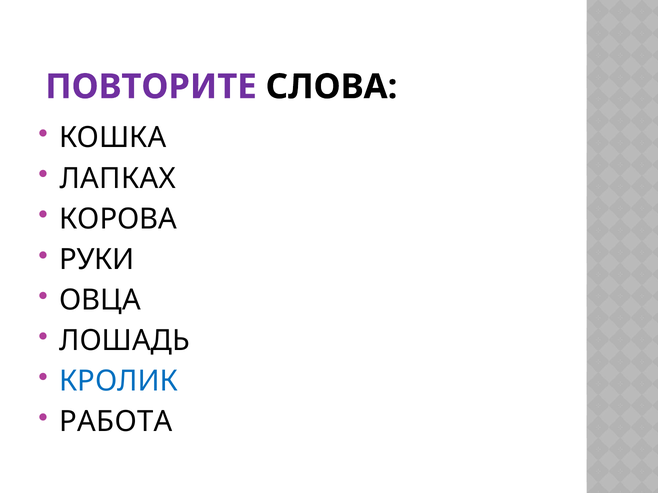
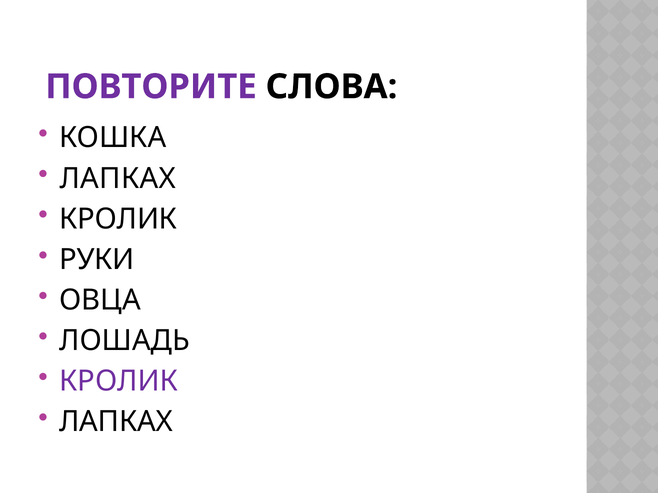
КОРОВА: КОРОВА -> КРОЛИК (118, 219)
КРОЛИК colour: blue -> purple (119, 382)
РАБОТА: РАБОТА -> ЛАПКАХ (116, 422)
